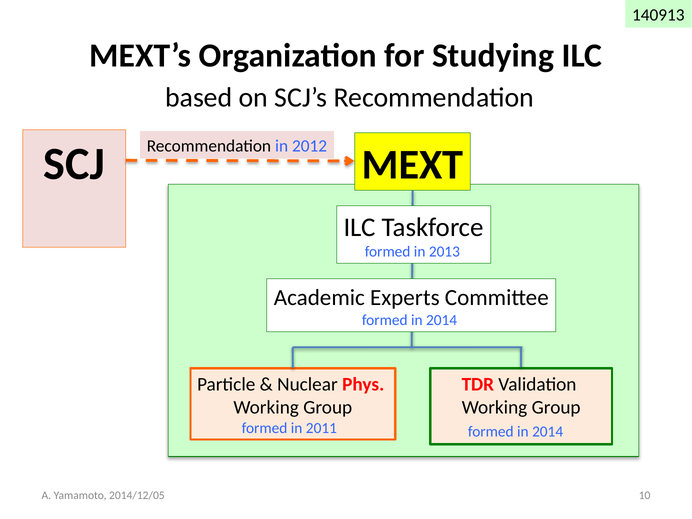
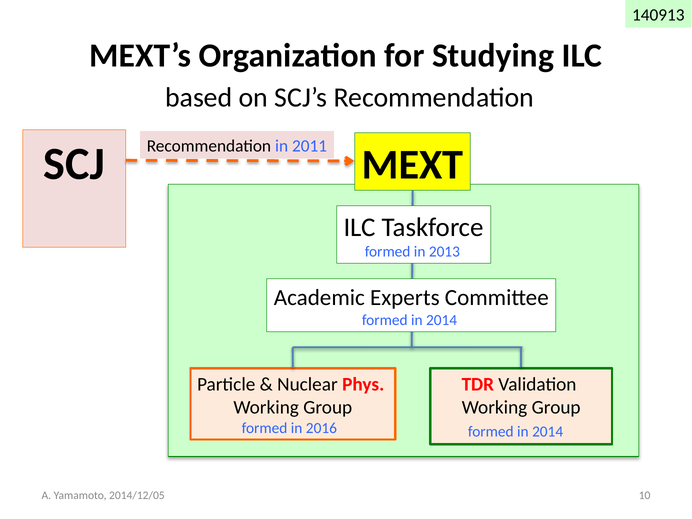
2012: 2012 -> 2011 (310, 146)
2011: 2011 -> 2016 (321, 428)
